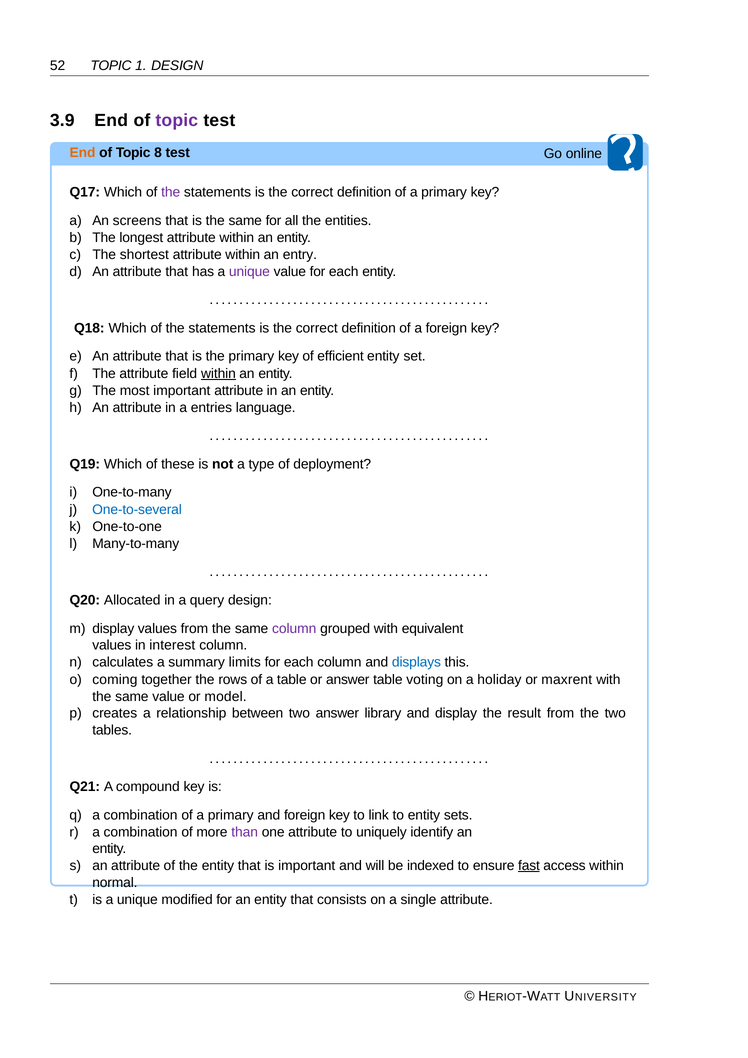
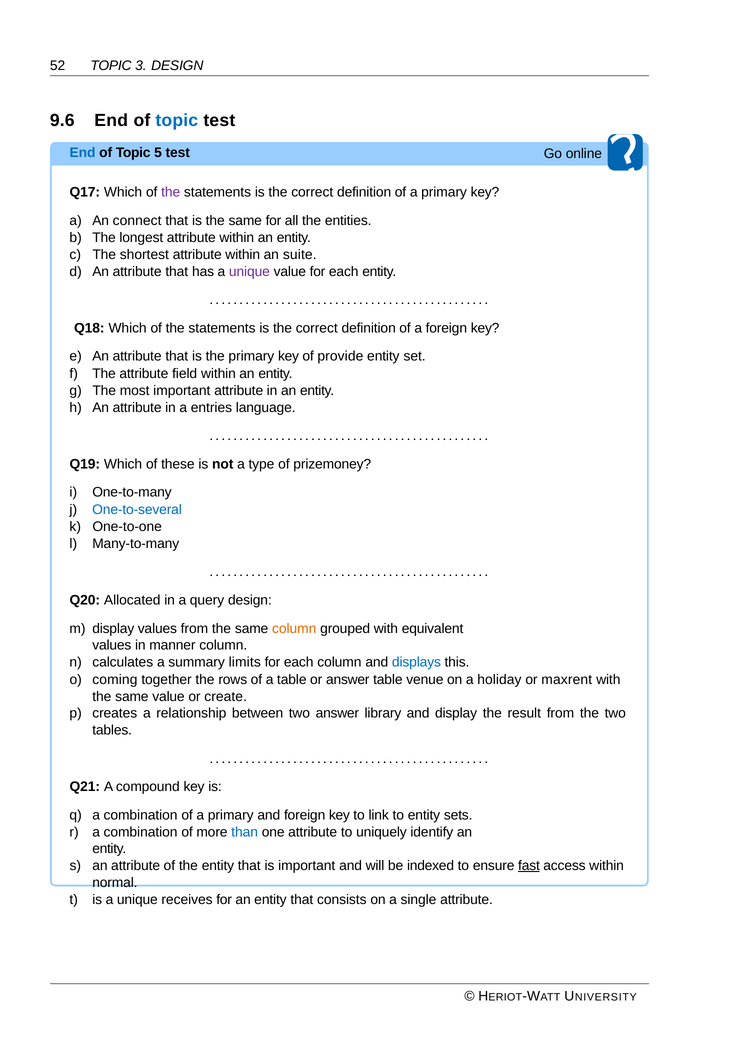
1: 1 -> 3 (141, 66)
3.9: 3.9 -> 9.6 (62, 121)
topic colour: purple -> blue (177, 121)
End colour: orange -> blue (83, 153)
8: 8 -> 5 (158, 153)
screens: screens -> connect (137, 221)
entry: entry -> suite (300, 255)
efficient: efficient -> provide (340, 357)
within underline: present -> none (218, 374)
deployment: deployment -> prizemoney (332, 464)
column colour: purple -> orange (294, 629)
interest: interest -> manner (172, 645)
voting: voting -> venue (425, 680)
model: model -> create (226, 697)
than colour: purple -> blue (245, 833)
modified: modified -> receives (187, 900)
